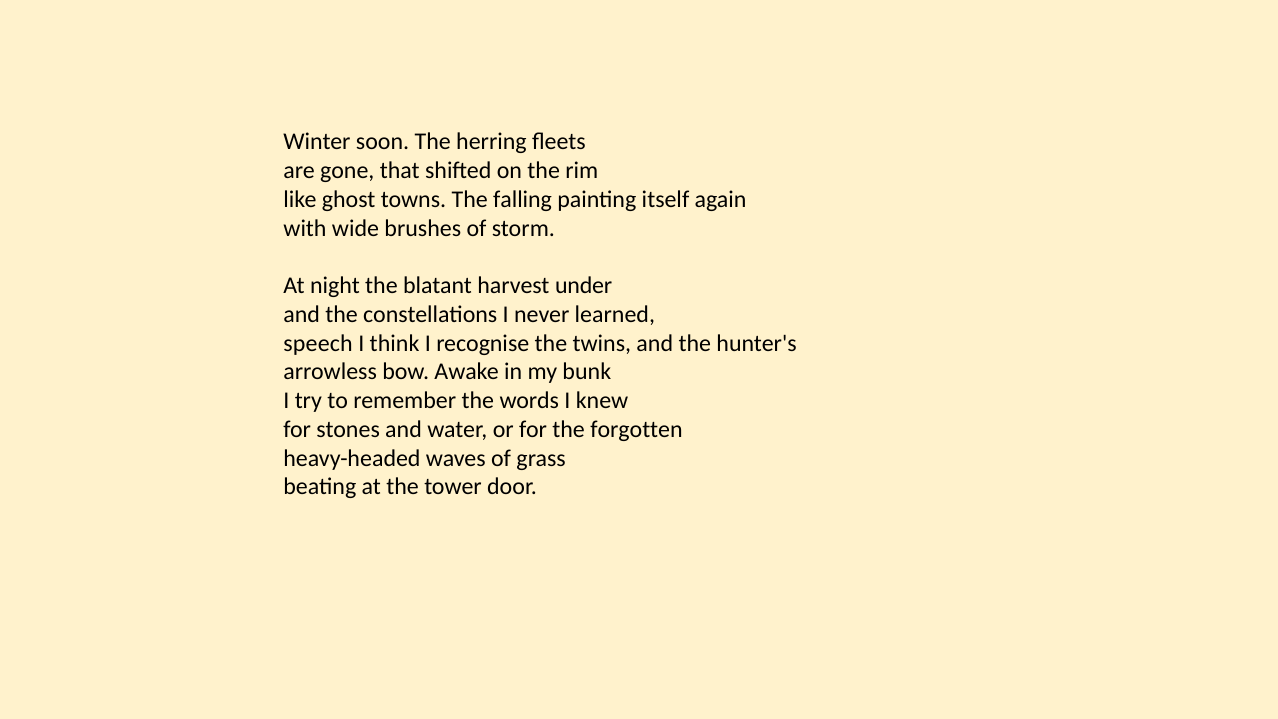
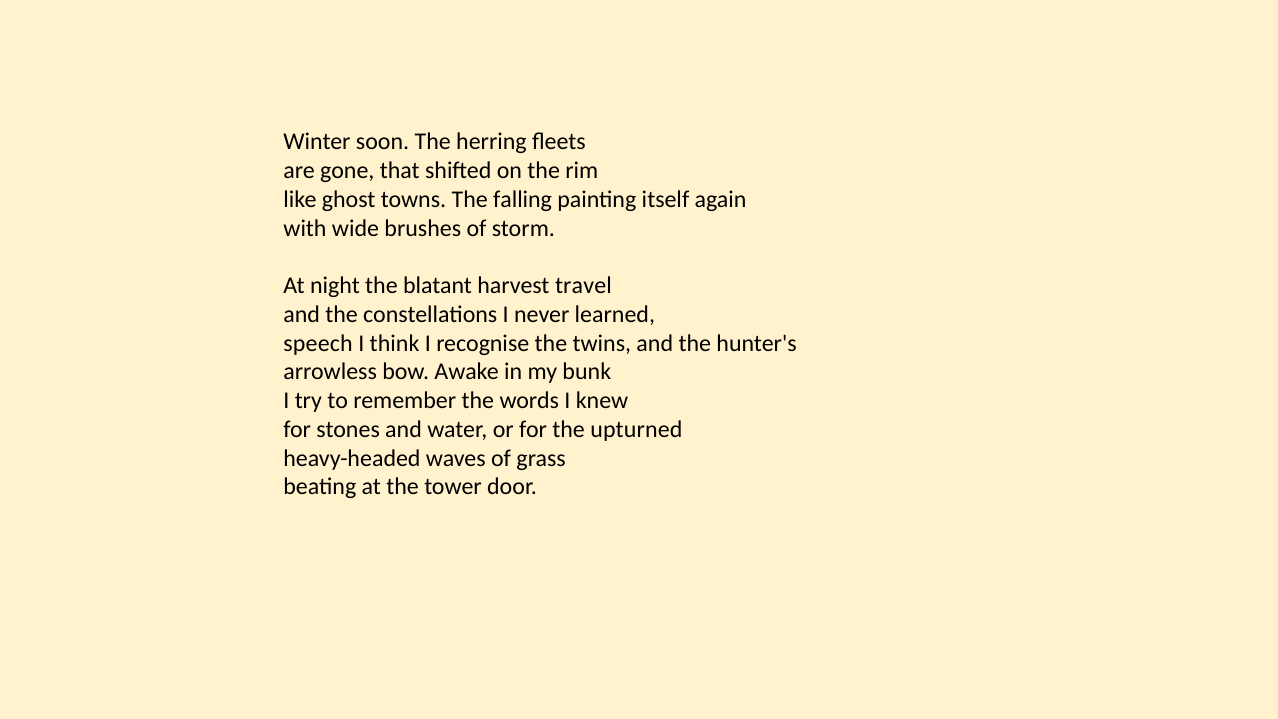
under: under -> travel (583, 286)
forgotten: forgotten -> upturned (636, 429)
